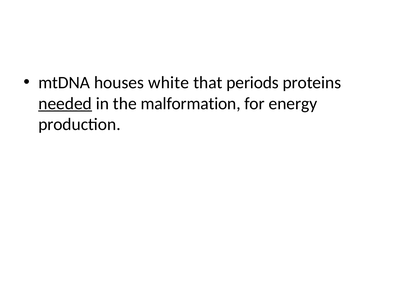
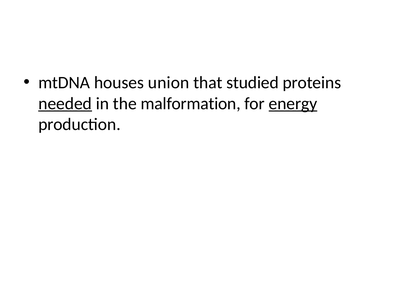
white: white -> union (169, 82)
periods: periods -> studied (253, 82)
energy underline: none -> present (293, 103)
